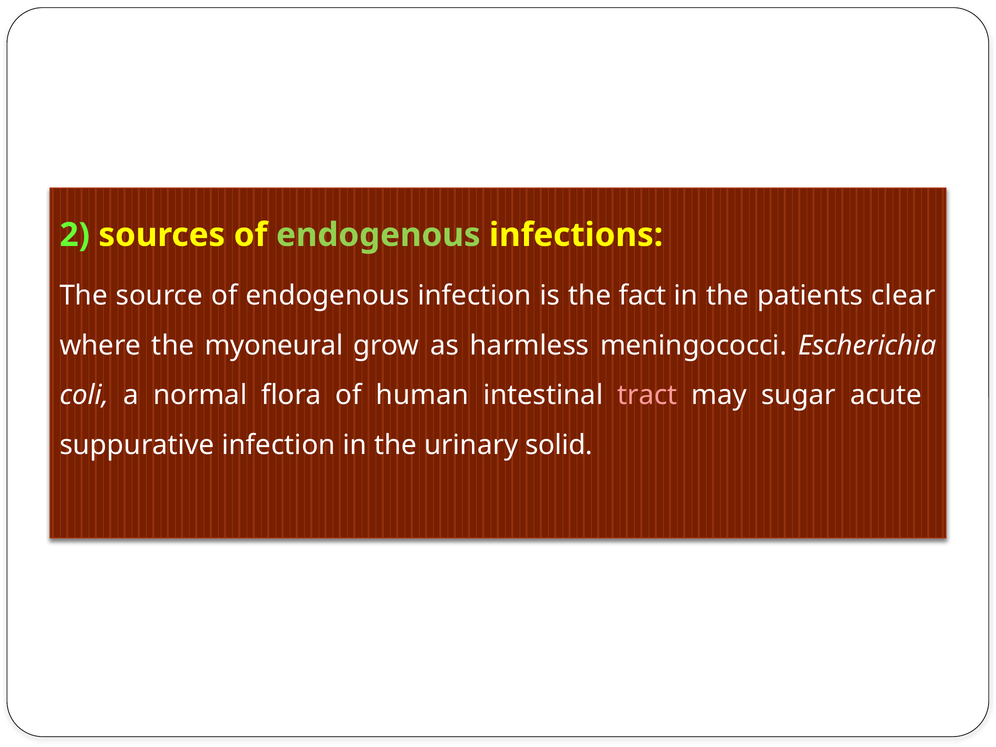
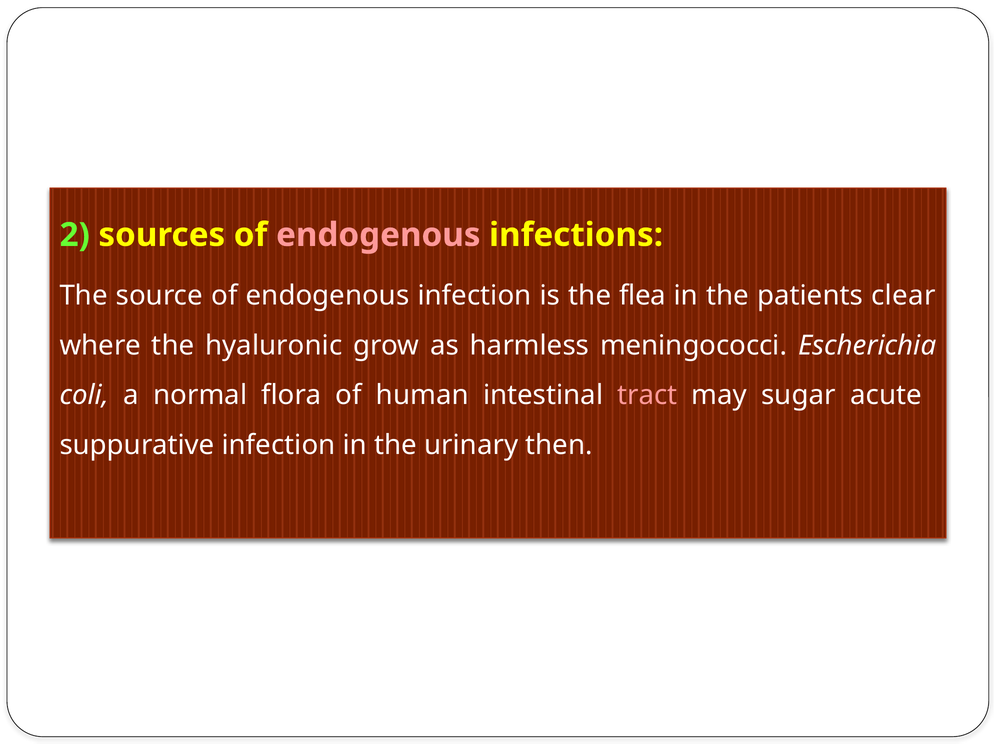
endogenous colour: light green -> pink (378, 235)
fact: fact -> flea (643, 296)
myoneural: myoneural -> hyaluronic (274, 346)
solid: solid -> then (559, 445)
